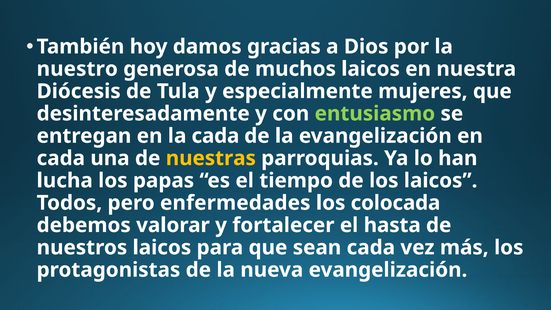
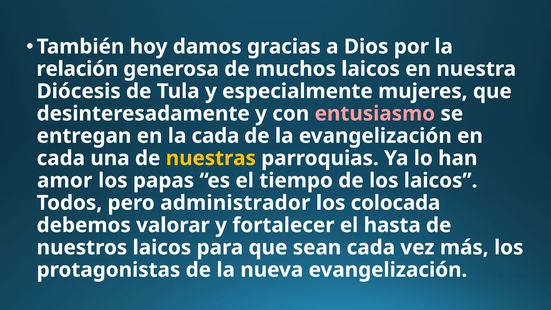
nuestro: nuestro -> relación (77, 69)
entusiasmo colour: light green -> pink (375, 114)
lucha: lucha -> amor (65, 181)
enfermedades: enfermedades -> administrador (235, 203)
